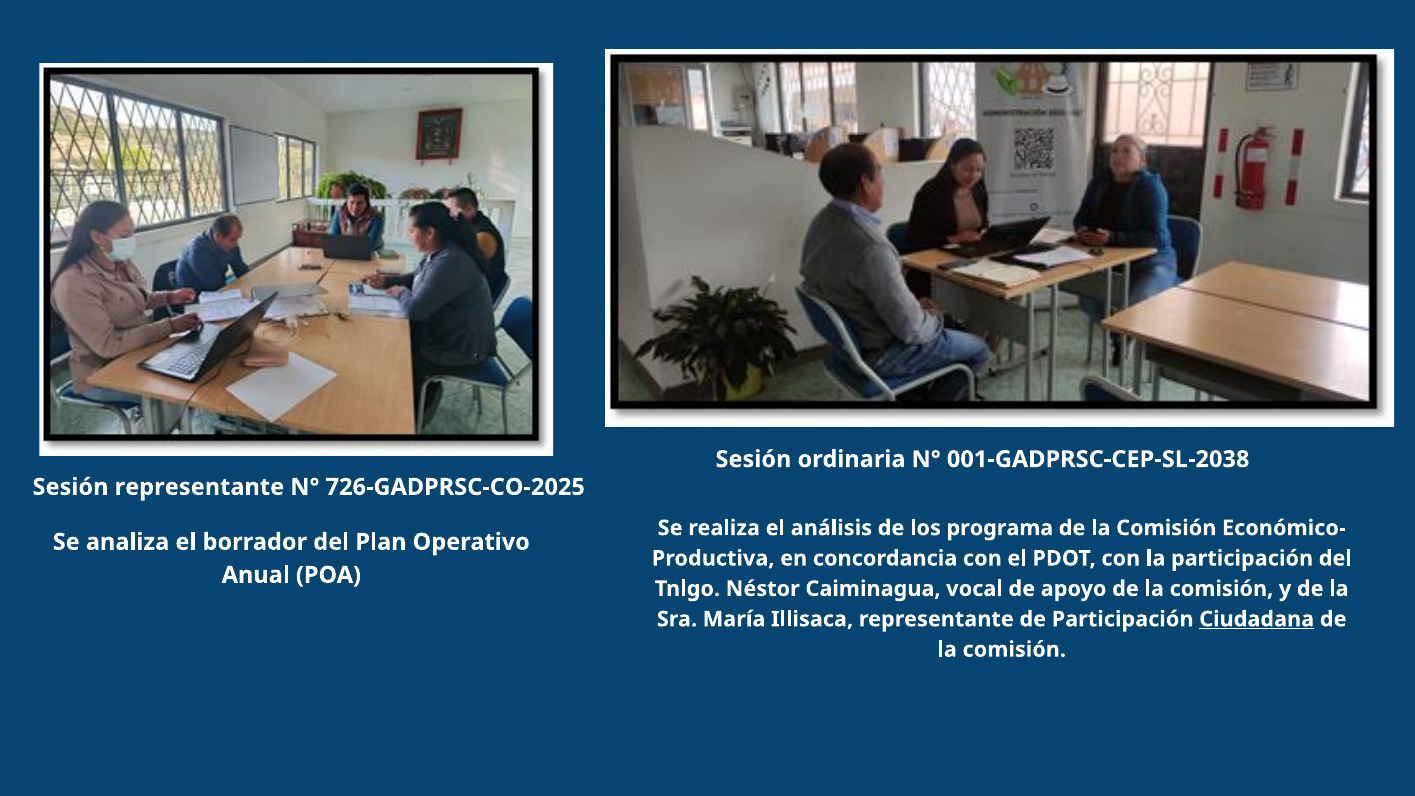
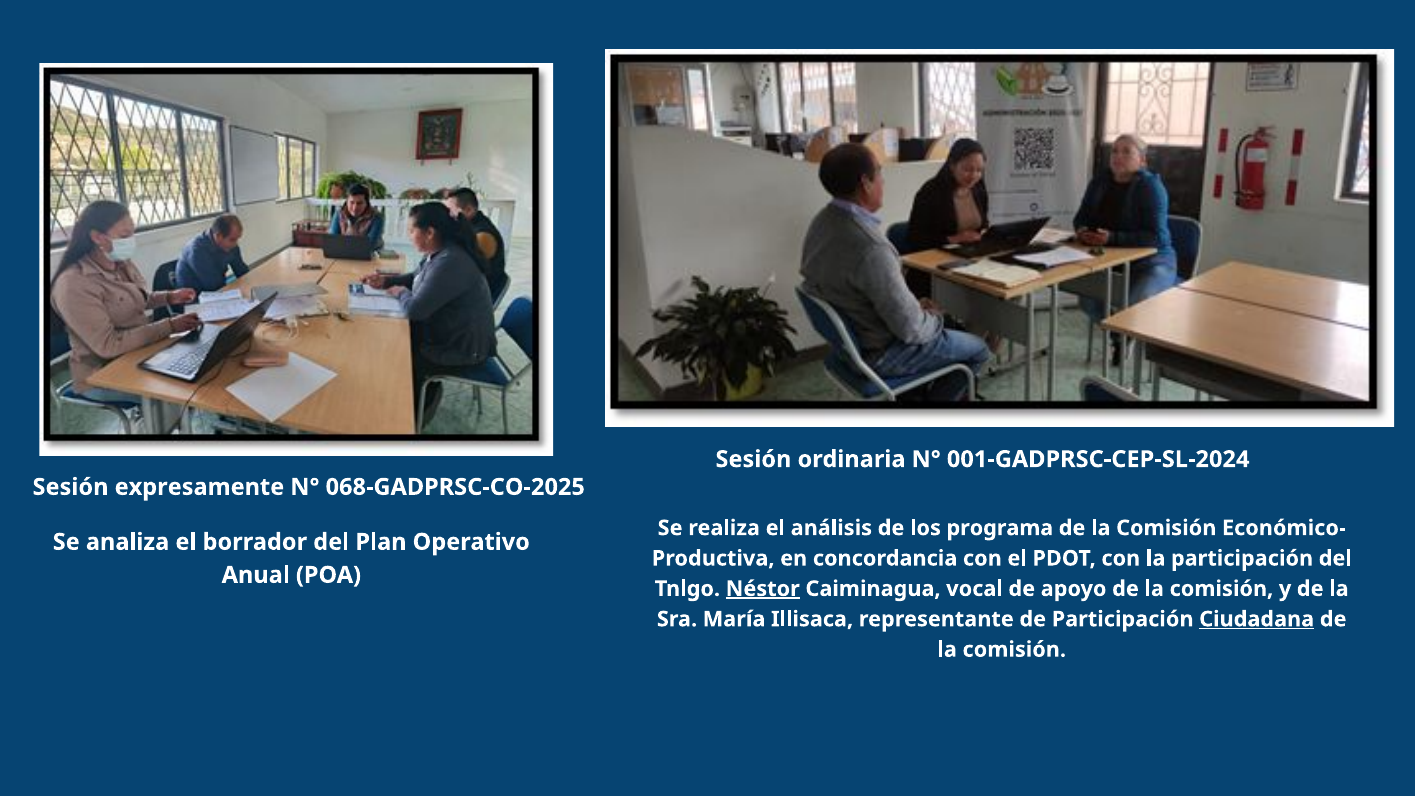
001-GADPRSC-CEP-SL-2038: 001-GADPRSC-CEP-SL-2038 -> 001-GADPRSC-CEP-SL-2024 (1098, 459)
Sesión representante: representante -> expresamente (199, 487)
726-GADPRSC-CO-2025: 726-GADPRSC-CO-2025 -> 068-GADPRSC-CO-2025 (455, 487)
Néstor underline: none -> present (763, 589)
